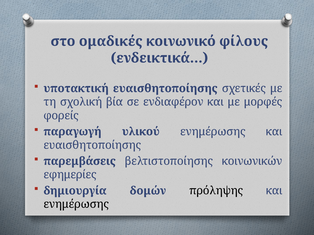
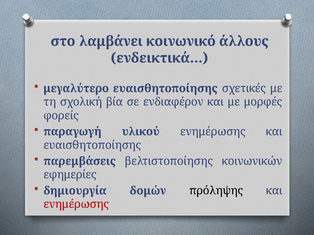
ομαδικές: ομαδικές -> λαμβάνει (111, 41)
φίλους: φίλους -> άλλους (244, 41)
υποτακτική: υποτακτική -> μεγαλύτερο (76, 89)
ενημέρωσης colour: black -> red (76, 205)
